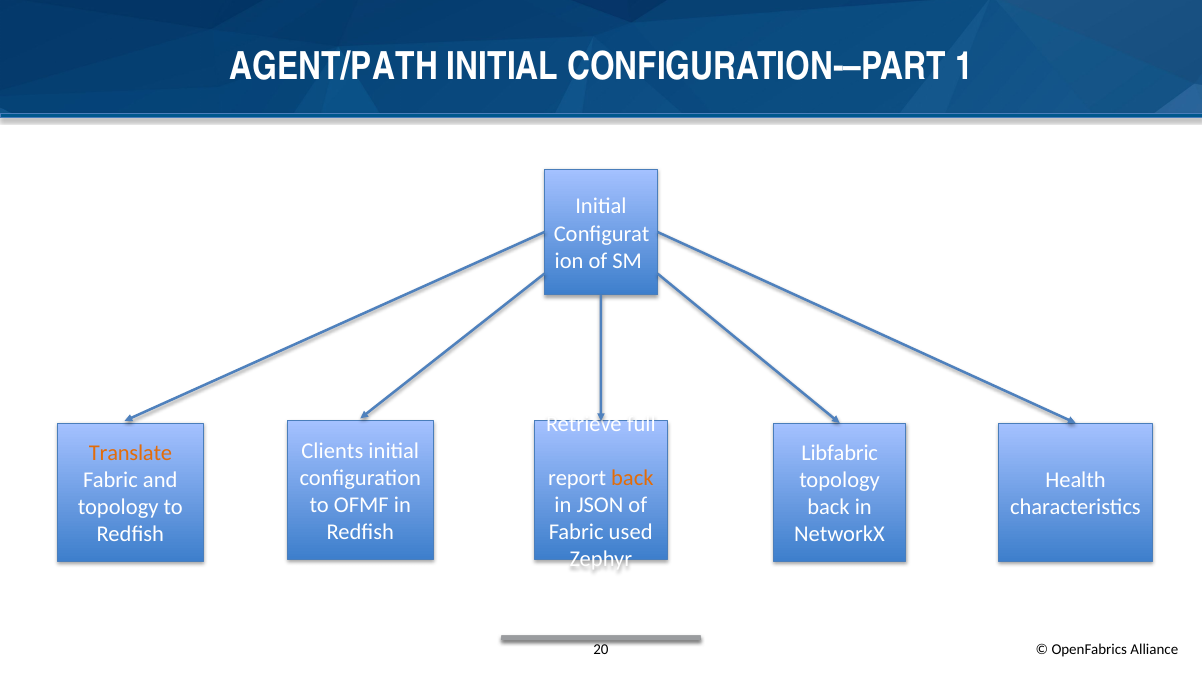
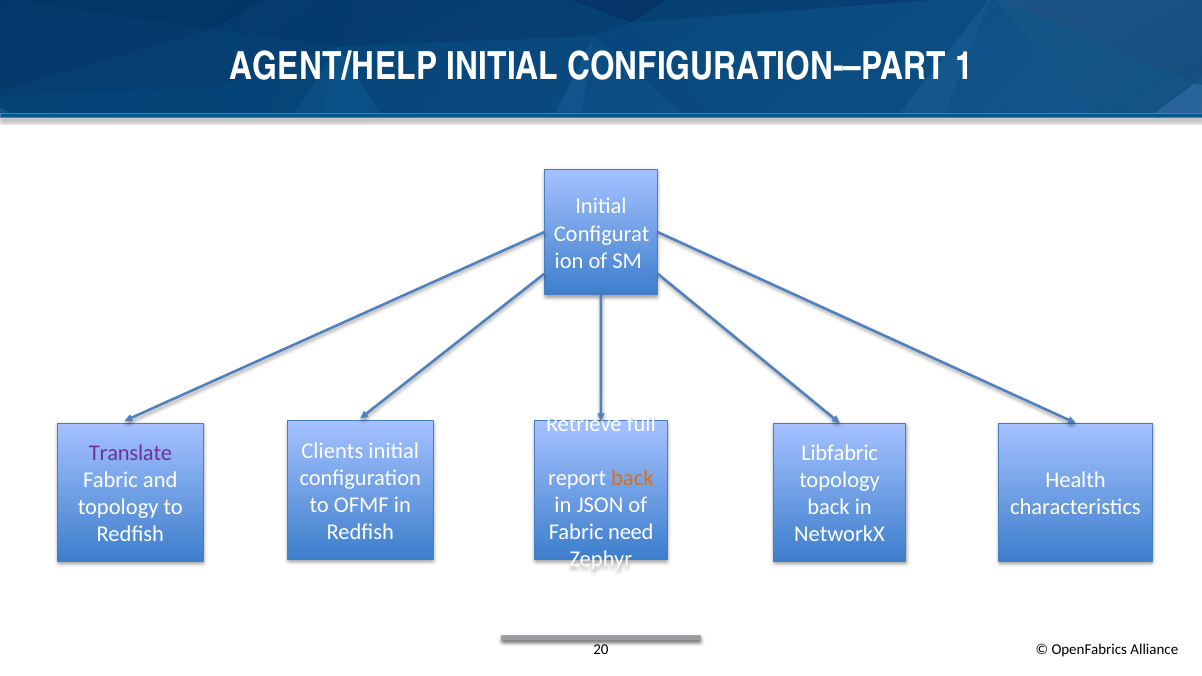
AGENT/PATH: AGENT/PATH -> AGENT/HELP (334, 67)
Translate colour: orange -> purple (130, 453)
used: used -> need (631, 532)
